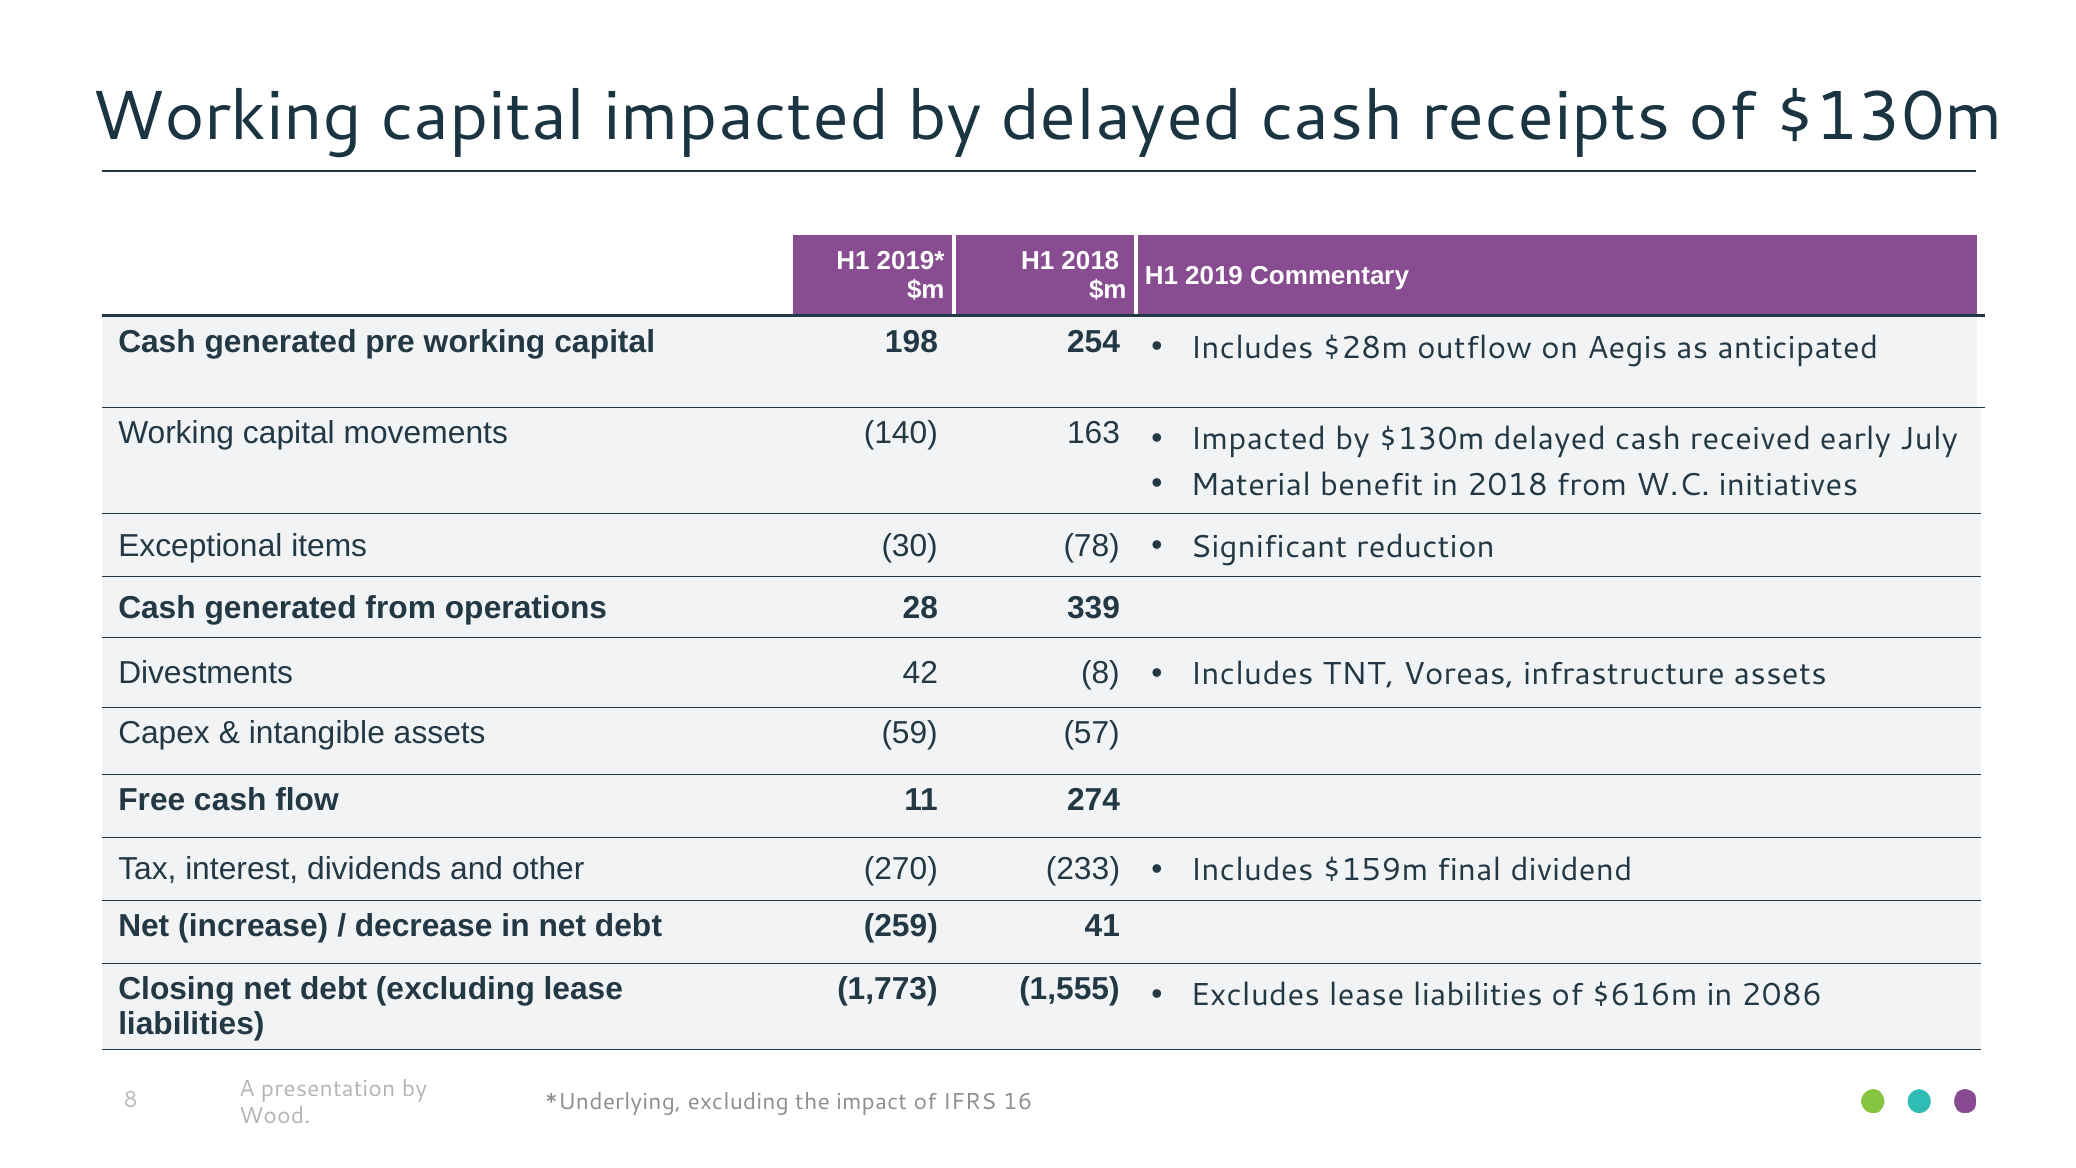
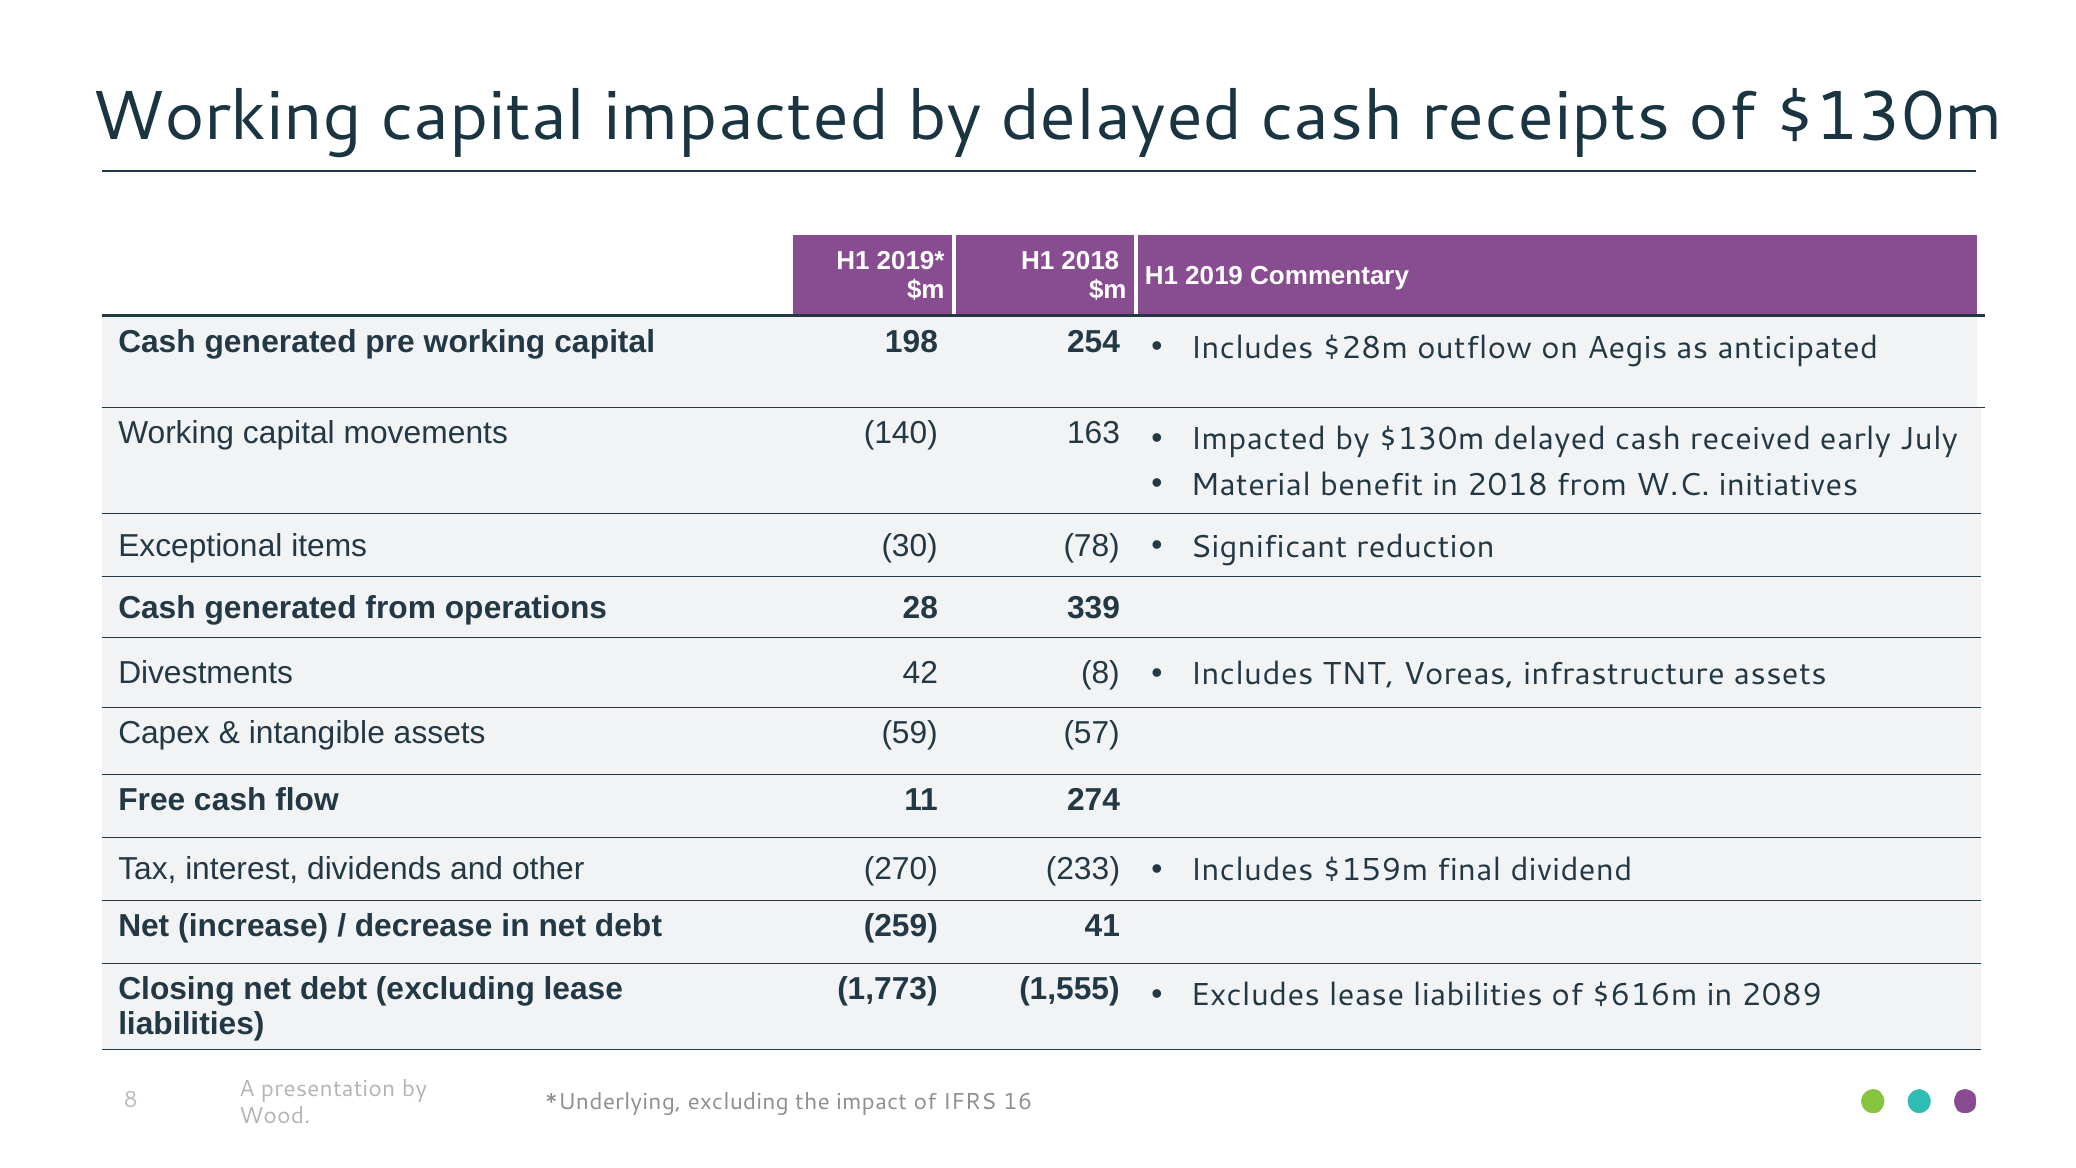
2086: 2086 -> 2089 (1782, 995)
